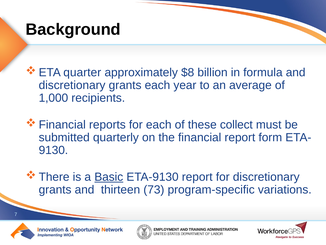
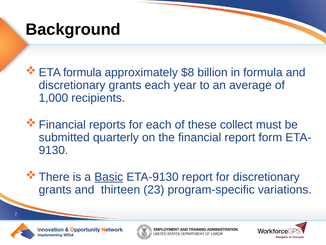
quarter: quarter -> formula (82, 72)
73: 73 -> 23 (154, 189)
